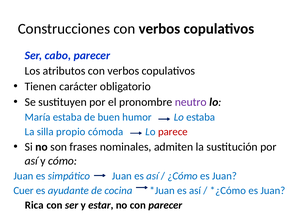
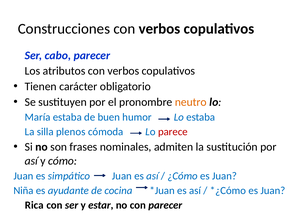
neutro colour: purple -> orange (191, 102)
propio: propio -> plenos (71, 131)
Cuer: Cuer -> Niña (24, 190)
